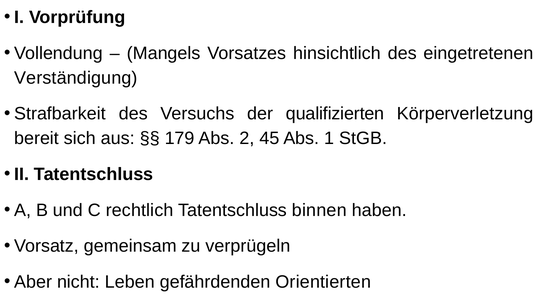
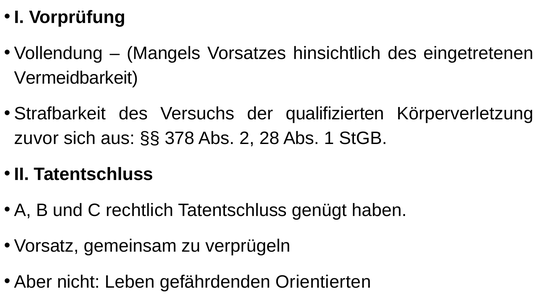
Verständigung: Verständigung -> Vermeidbarkeit (76, 78)
bereit: bereit -> zuvor (36, 139)
179: 179 -> 378 (180, 139)
45: 45 -> 28 (269, 139)
binnen: binnen -> genügt (319, 211)
